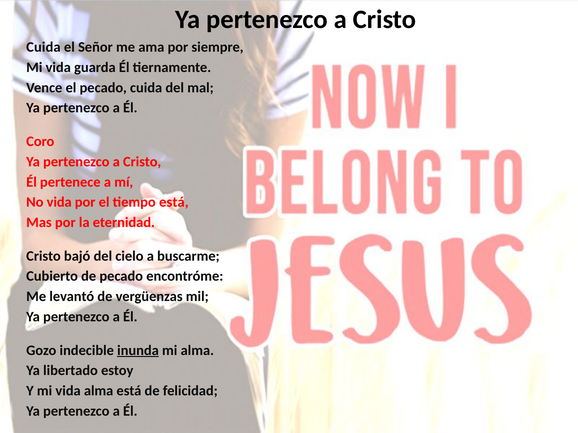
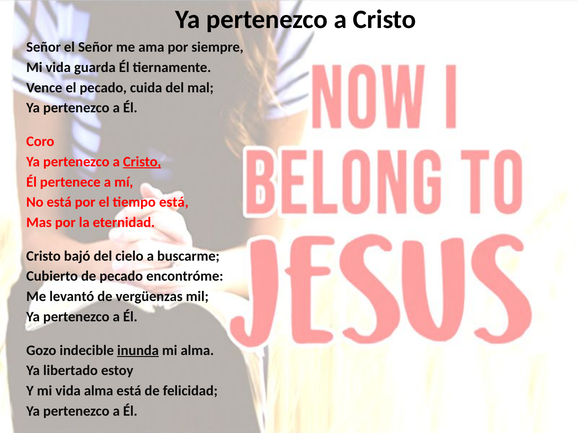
Cuida: Cuida -> Señor (44, 47)
Cristo underline: none -> present (142, 162)
No vida: vida -> está (59, 202)
